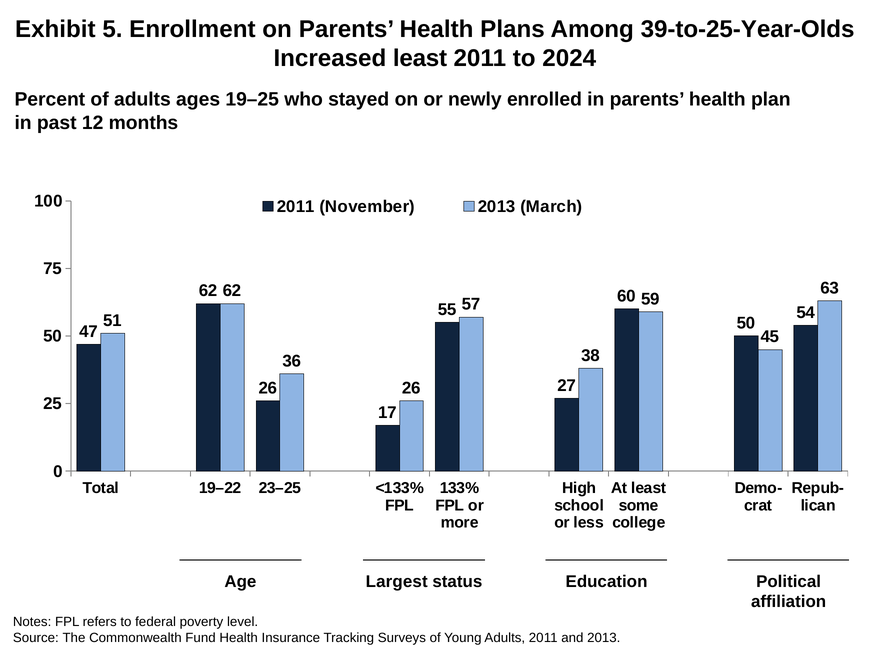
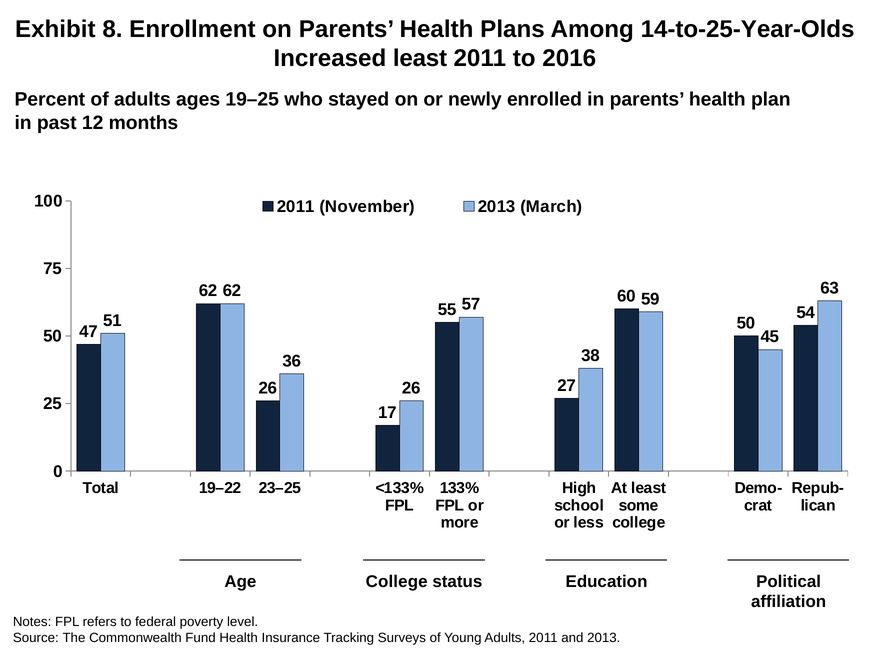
5: 5 -> 8 (112, 29)
39-to-25-Year-Olds: 39-to-25-Year-Olds -> 14-to-25-Year-Olds (748, 29)
2024: 2024 -> 2016 (569, 58)
Age Largest: Largest -> College (397, 581)
